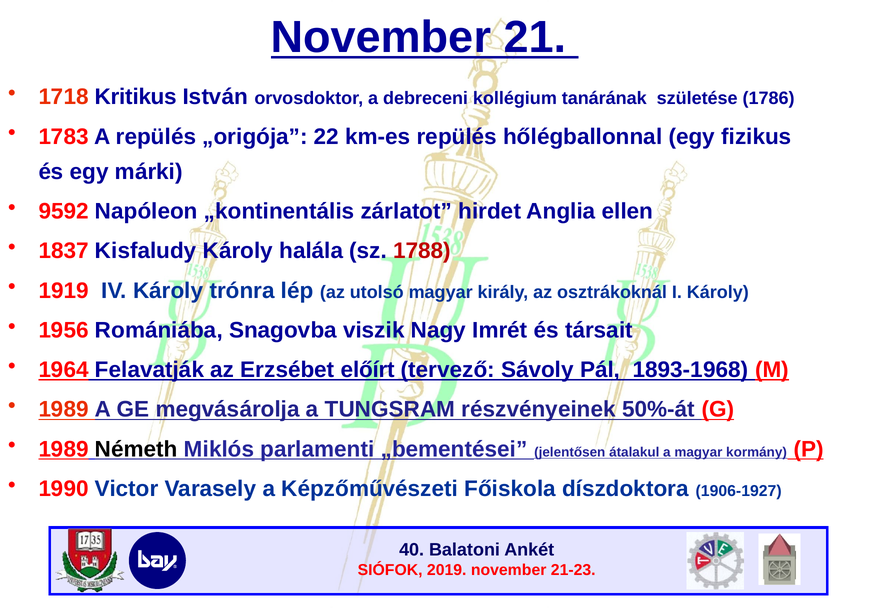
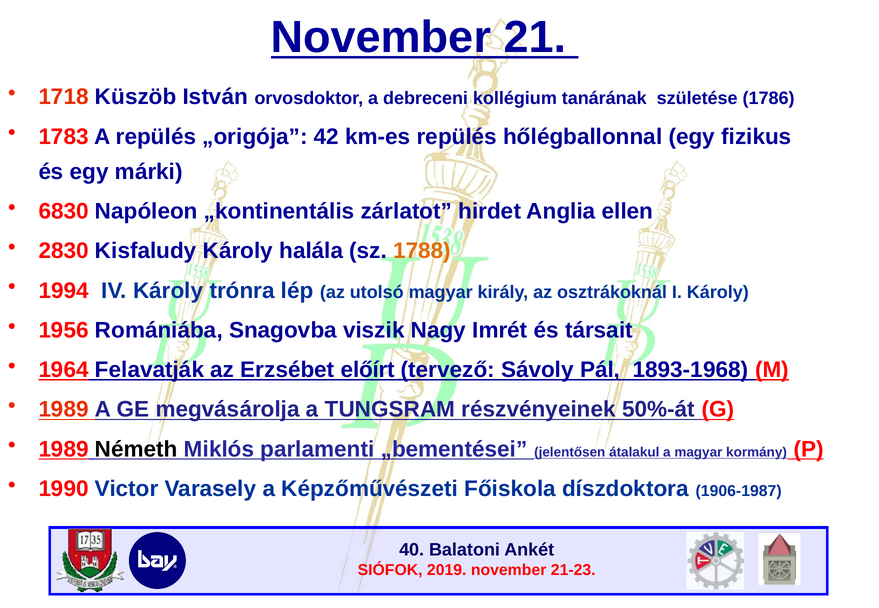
Kritikus: Kritikus -> Küszöb (136, 97)
22: 22 -> 42 (326, 137)
9592: 9592 -> 6830 (64, 212)
1837: 1837 -> 2830 (64, 251)
1788 colour: red -> orange (422, 251)
1919: 1919 -> 1994 (64, 291)
1906-1927: 1906-1927 -> 1906-1987 (739, 491)
